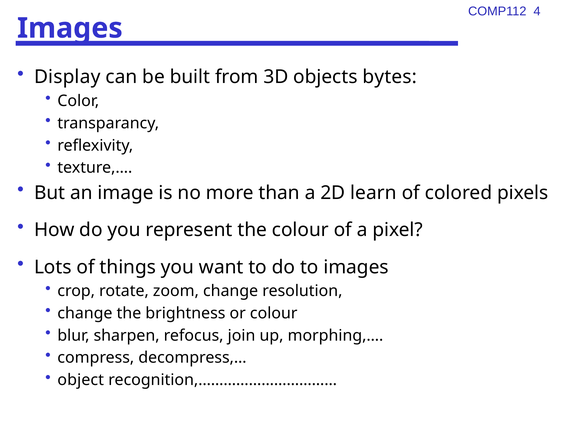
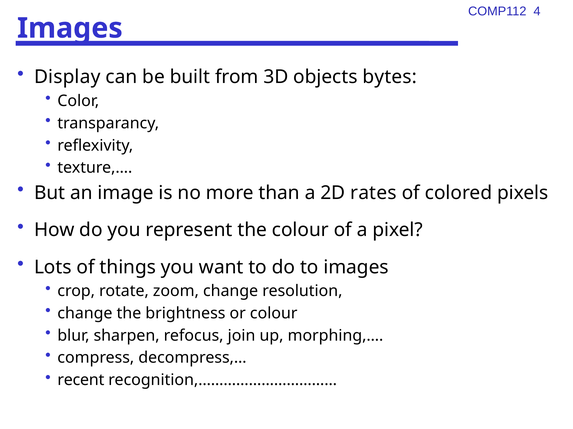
learn: learn -> rates (373, 193)
object: object -> recent (81, 381)
